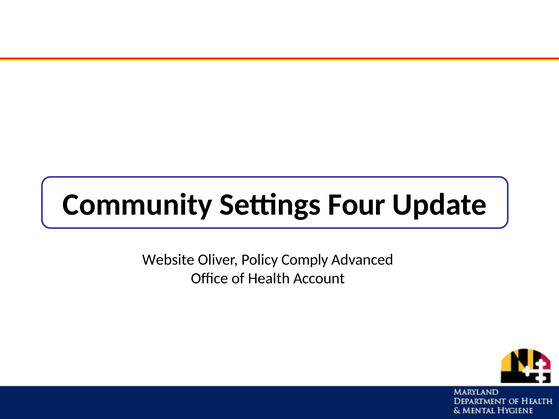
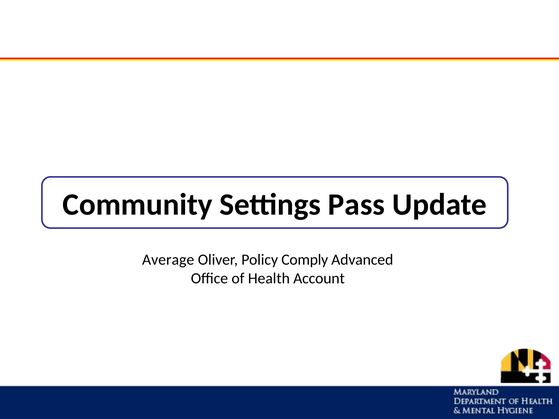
Four: Four -> Pass (356, 205)
Website: Website -> Average (168, 260)
